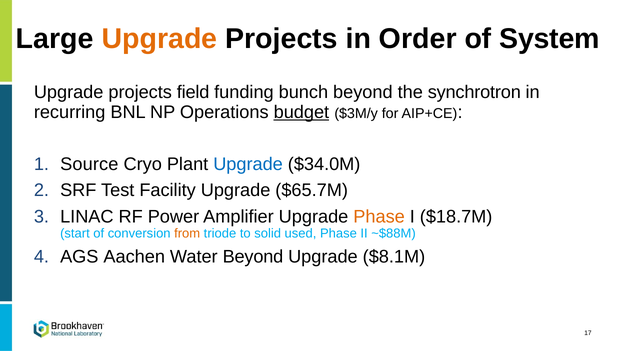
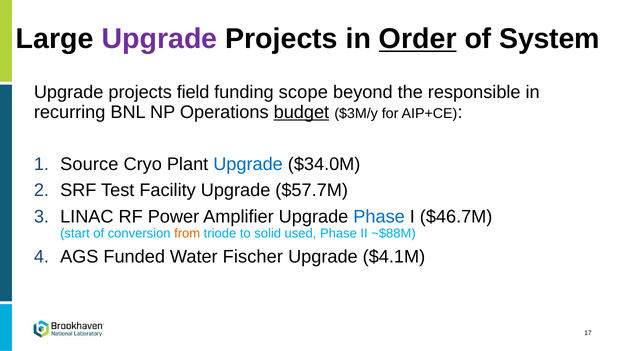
Upgrade colour: orange -> purple (159, 39)
Order underline: none -> present (418, 39)
bunch: bunch -> scope (303, 92)
synchrotron: synchrotron -> responsible (474, 92)
$65.7M: $65.7M -> $57.7M (312, 190)
Phase colour: orange -> blue (379, 216)
$18.7M: $18.7M -> $46.7M (456, 216)
Aachen: Aachen -> Funded (134, 256)
Water Beyond: Beyond -> Fischer (253, 256)
$8.1M: $8.1M -> $4.1M (394, 256)
